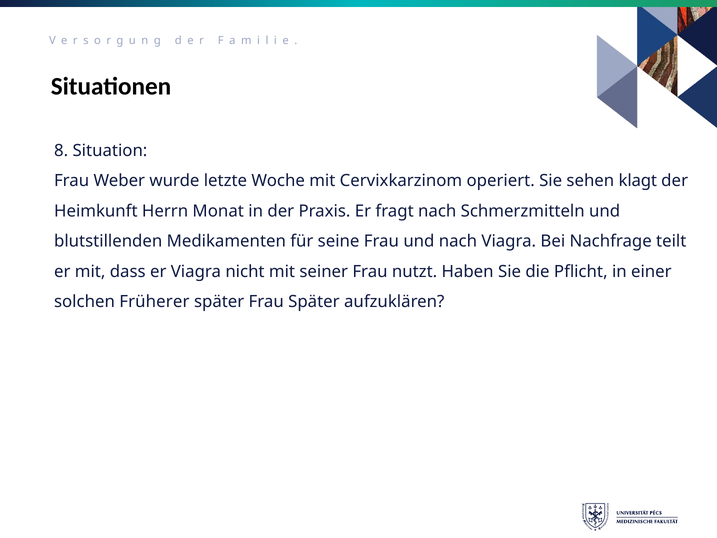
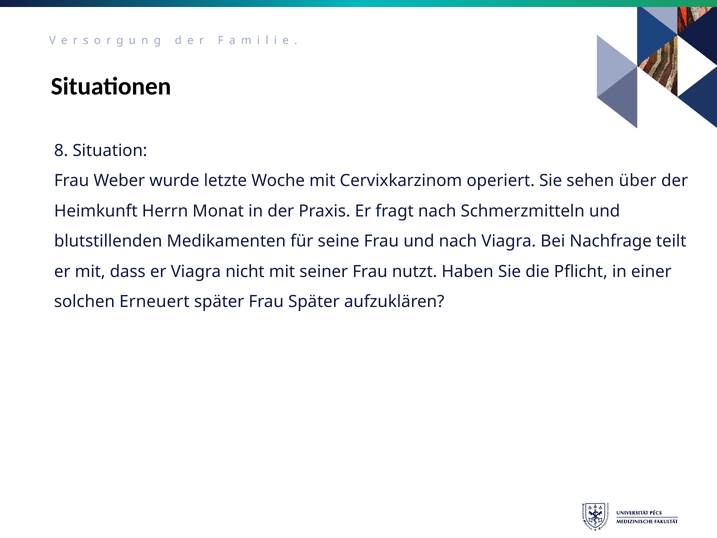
klagt: klagt -> über (638, 181)
Früherer: Früherer -> Erneuert (154, 302)
